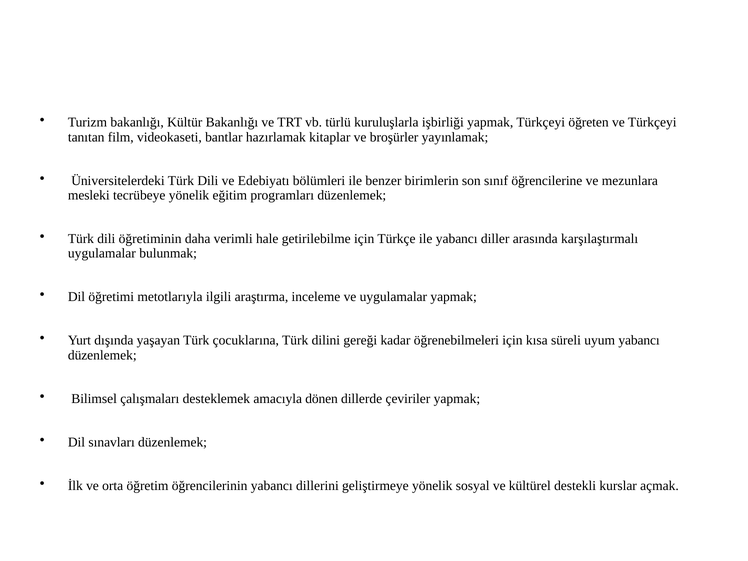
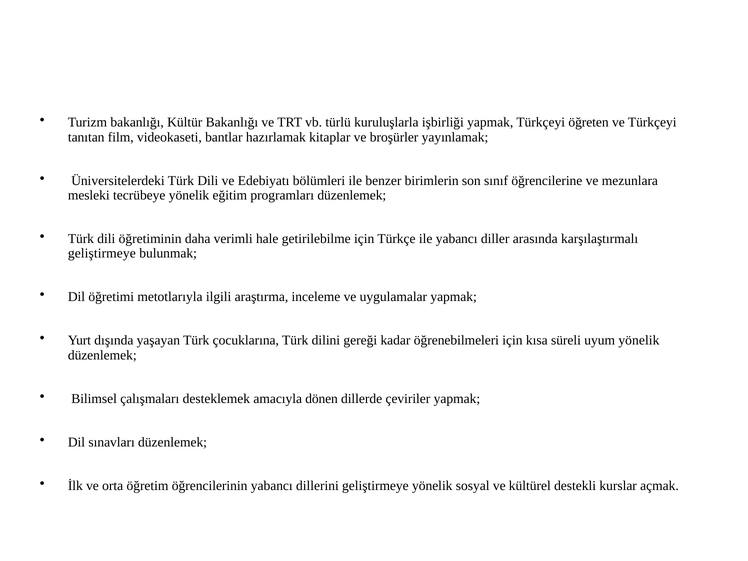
uygulamalar: uygulamalar -> geliştirmeye (102, 253)
uyum yabancı: yabancı -> yönelik (639, 341)
